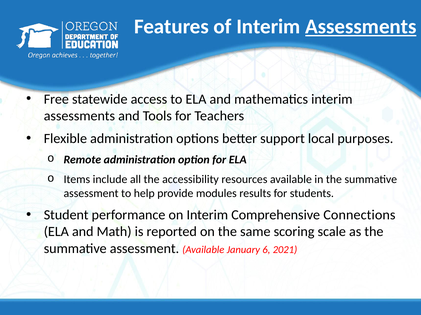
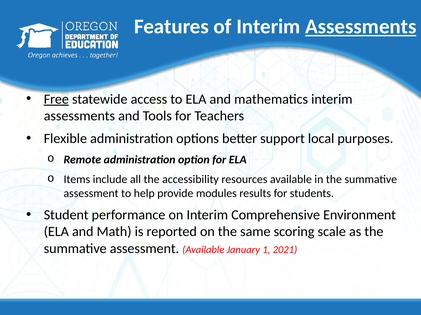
Free underline: none -> present (56, 99)
Connections: Connections -> Environment (360, 215)
6: 6 -> 1 (266, 250)
